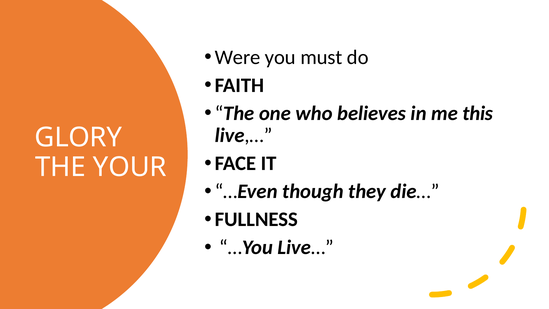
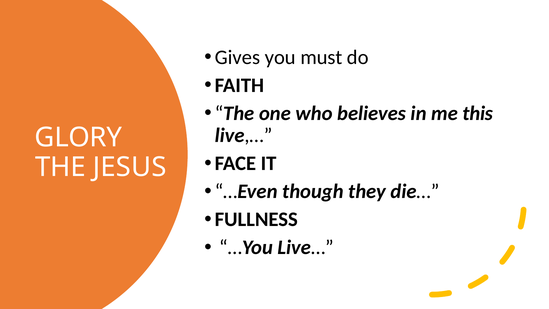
Were: Were -> Gives (237, 57)
YOUR: YOUR -> JESUS (130, 167)
